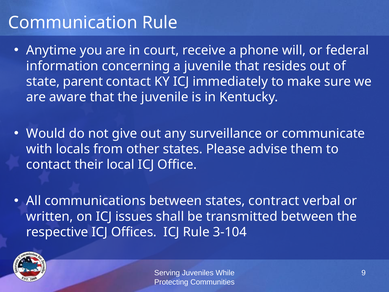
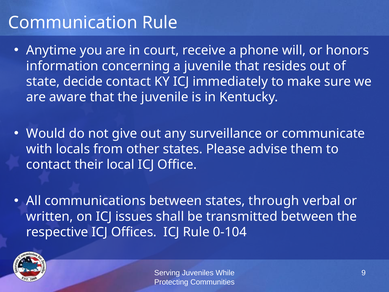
federal: federal -> honors (347, 50)
parent: parent -> decide (83, 81)
contract: contract -> through (274, 201)
3-104: 3-104 -> 0-104 (230, 232)
